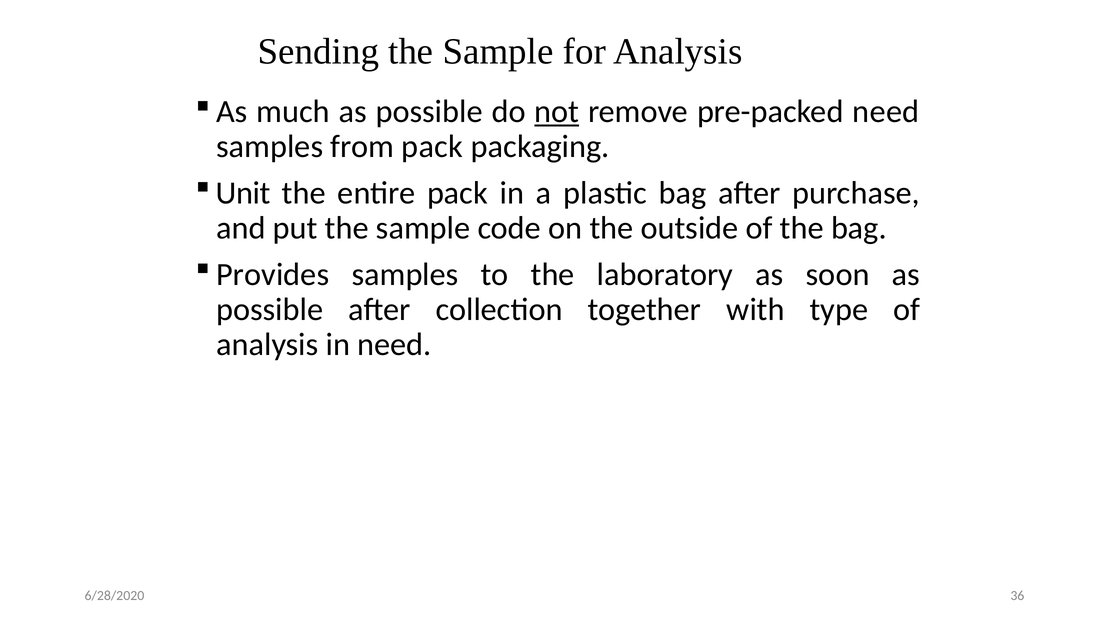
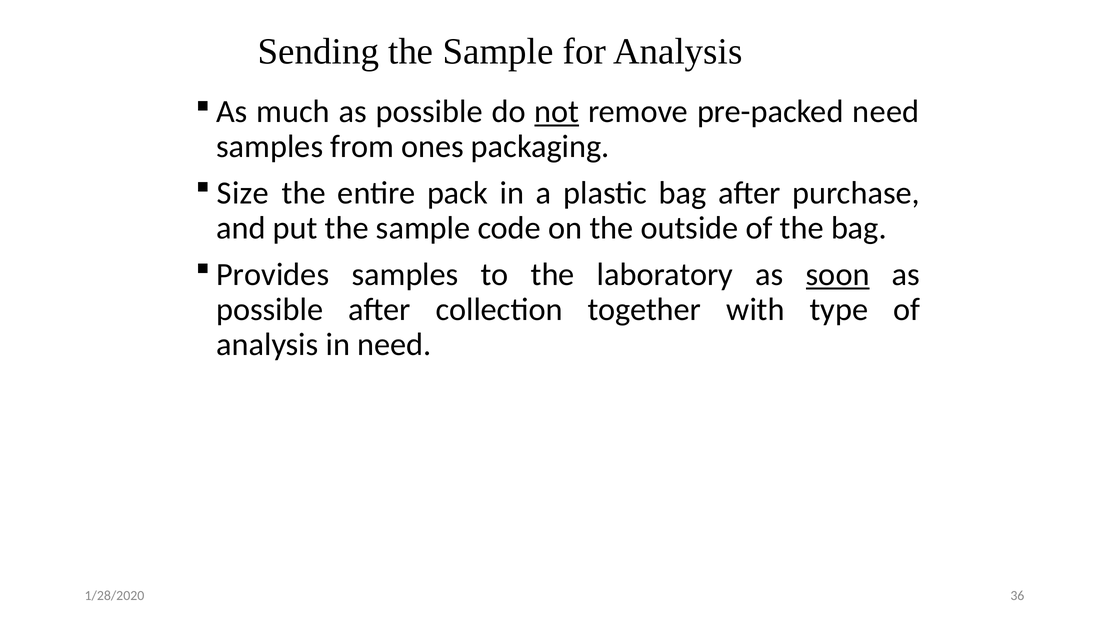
from pack: pack -> ones (432, 147)
Unit: Unit -> Size (243, 193)
soon underline: none -> present (838, 274)
6/28/2020: 6/28/2020 -> 1/28/2020 (114, 596)
